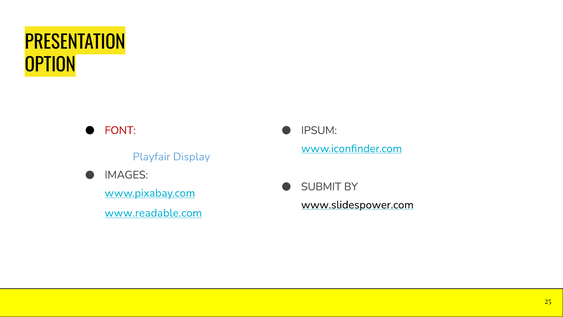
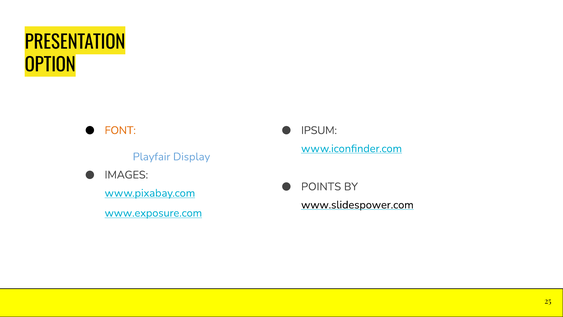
FONT colour: red -> orange (120, 130)
SUBMIT: SUBMIT -> POINTS (321, 186)
www.readable.com: www.readable.com -> www.exposure.com (153, 213)
